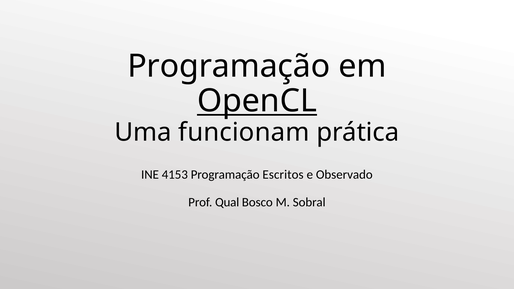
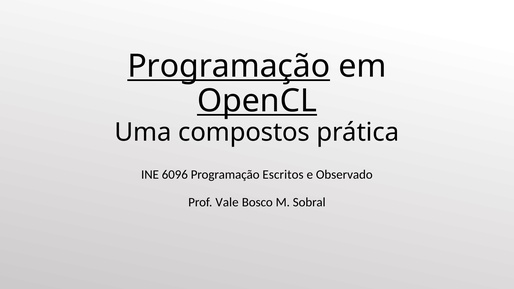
Programação underline: none -> present (229, 66)
funcionam: funcionam -> compostos (244, 132)
4153: 4153 -> 6096 (175, 175)
Qual: Qual -> Vale (227, 202)
